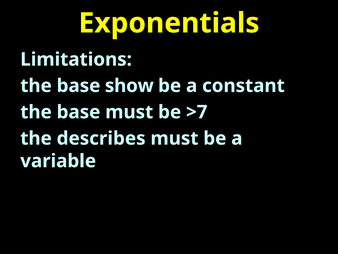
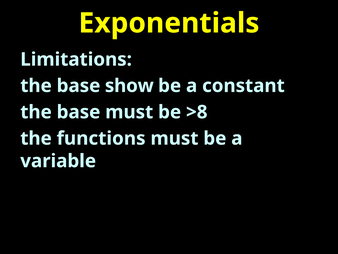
>7: >7 -> >8 (197, 112)
describes: describes -> functions (101, 138)
